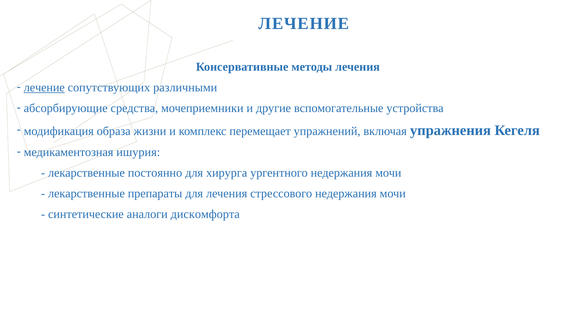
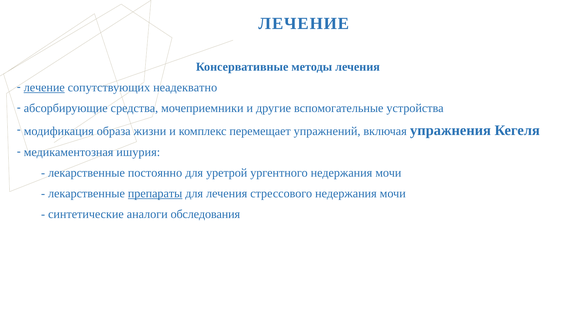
различными: различными -> неадекватно (185, 88)
хирурга: хирурга -> уретрой (227, 173)
препараты underline: none -> present (155, 193)
дискомфорта: дискомфорта -> обследования (205, 214)
